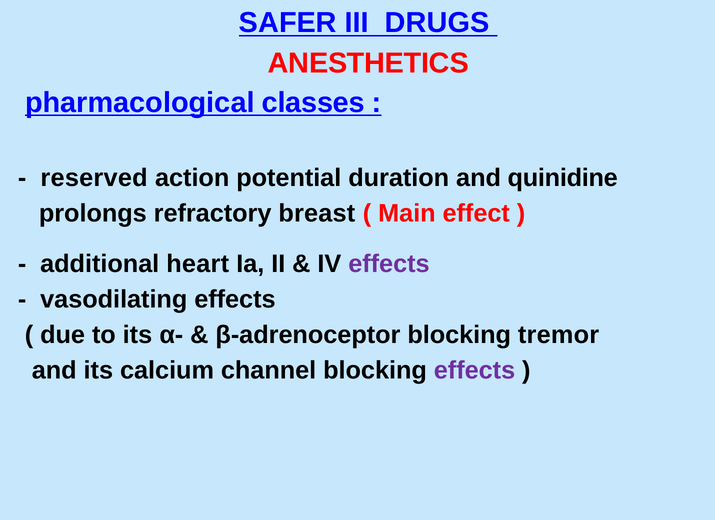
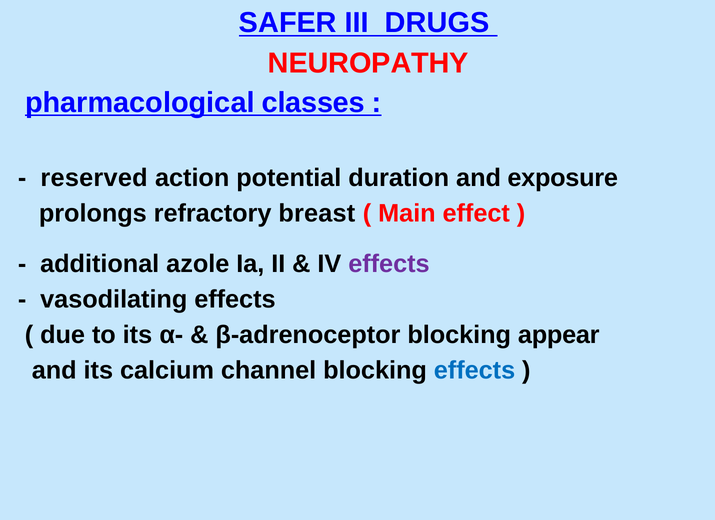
ANESTHETICS: ANESTHETICS -> NEUROPATHY (368, 63)
quinidine: quinidine -> exposure (563, 178)
heart: heart -> azole (198, 264)
tremor: tremor -> appear (559, 335)
effects colour: purple -> blue (475, 370)
